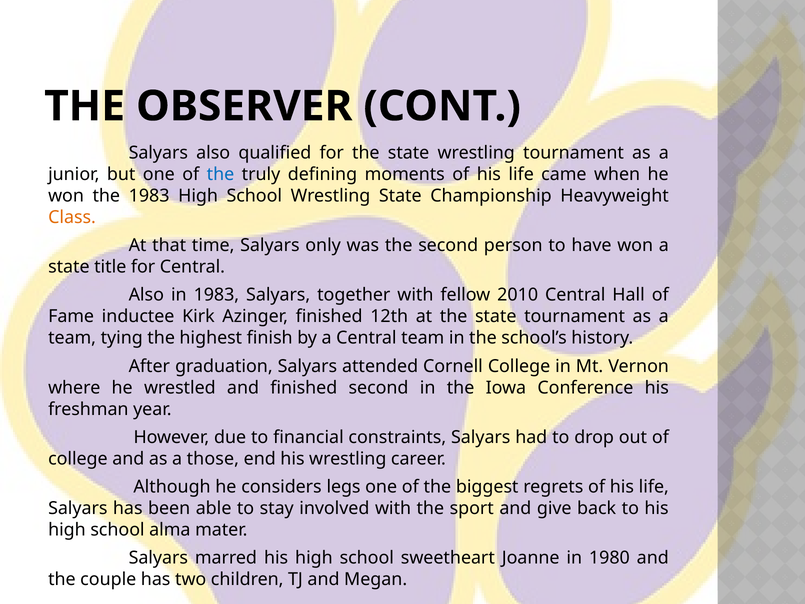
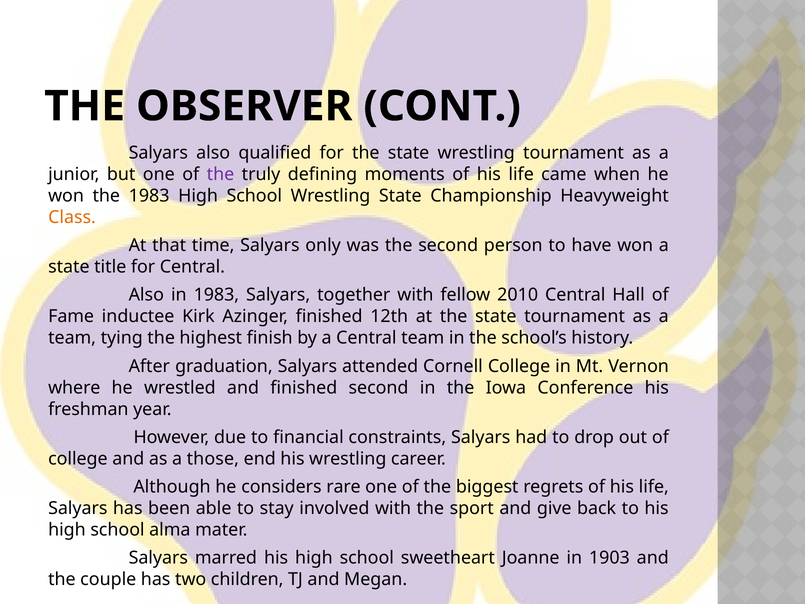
the colour: blue -> purple (220, 174)
legs: legs -> rare (344, 487)
1980: 1980 -> 1903 (609, 558)
